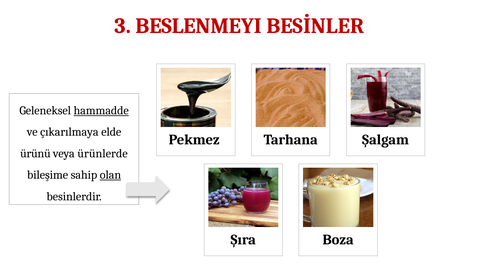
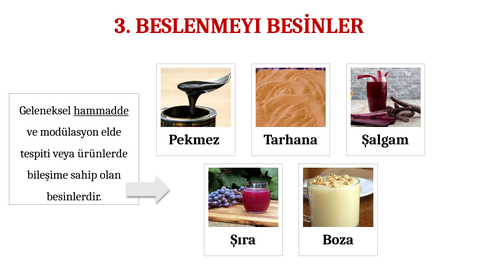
çıkarılmaya: çıkarılmaya -> modülasyon (69, 132)
ürünü: ürünü -> tespiti (35, 154)
olan underline: present -> none (110, 175)
